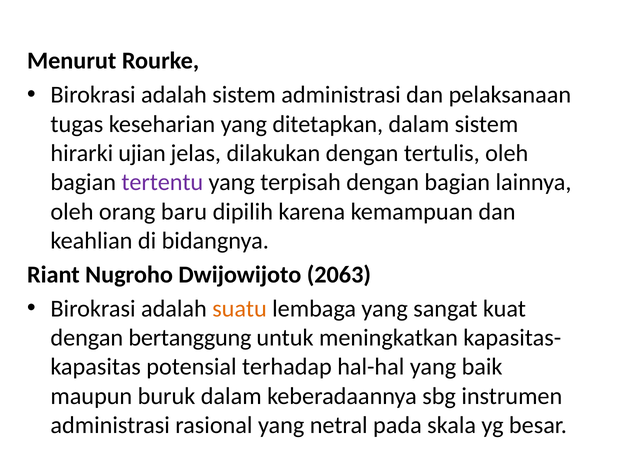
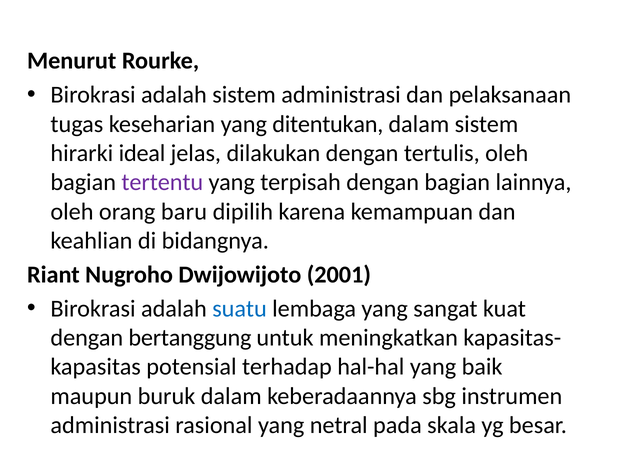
ditetapkan: ditetapkan -> ditentukan (328, 124)
ujian: ujian -> ideal (142, 153)
2063: 2063 -> 2001 (339, 275)
suatu colour: orange -> blue (240, 309)
